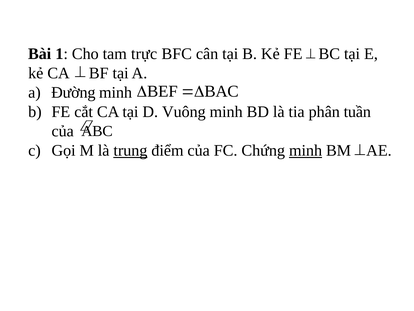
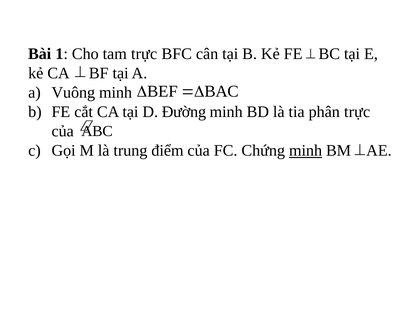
Đường: Đường -> Vuông (73, 92)
Vuông: Vuông -> Đường (184, 112)
phân tuần: tuần -> trực (357, 112)
trung underline: present -> none (130, 150)
